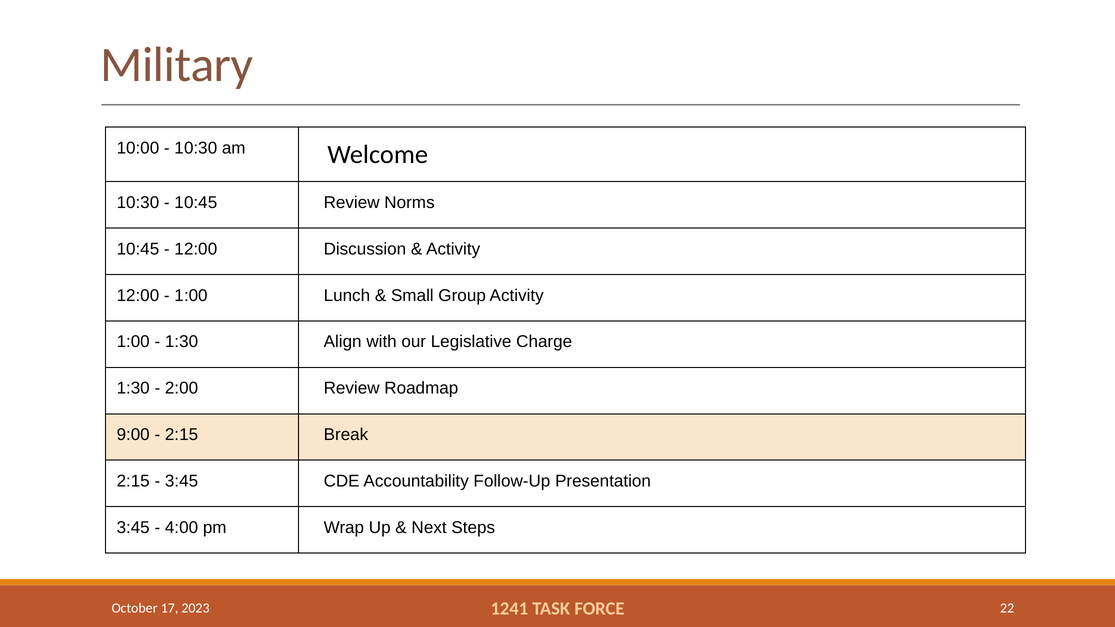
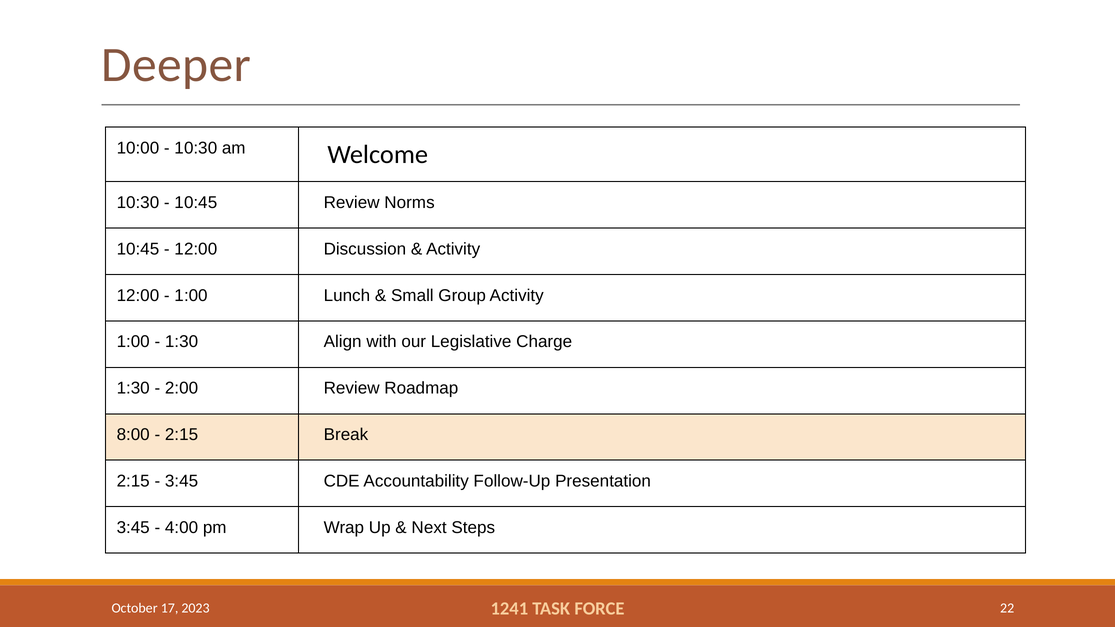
Military: Military -> Deeper (176, 65)
9:00: 9:00 -> 8:00 (133, 435)
